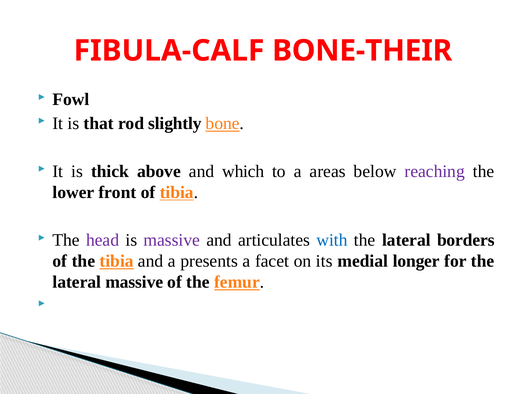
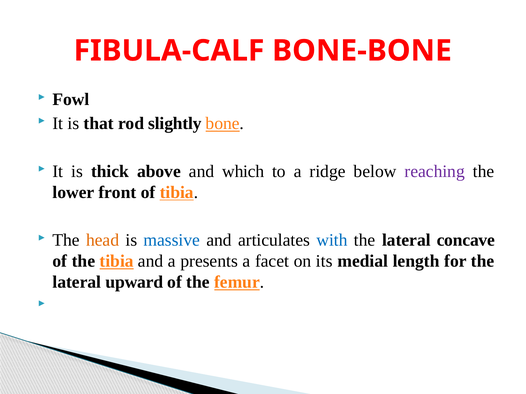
BONE-THEIR: BONE-THEIR -> BONE-BONE (362, 51)
areas: areas -> ridge (328, 171)
head colour: purple -> orange (103, 240)
massive colour: purple -> blue (172, 240)
borders: borders -> concave (466, 240)
longer: longer -> length (416, 261)
lateral massive: massive -> upward (134, 282)
